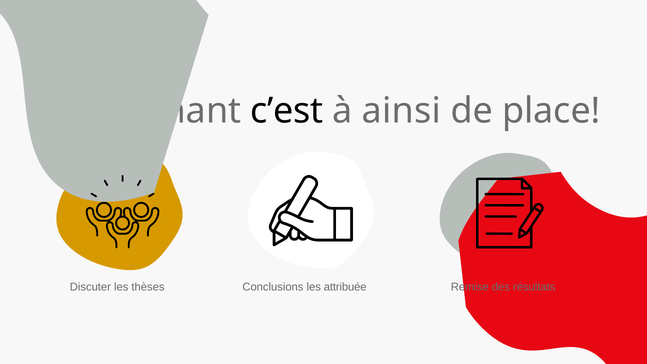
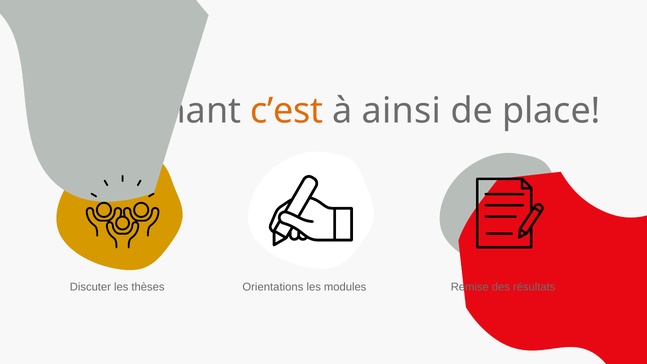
c’est colour: black -> orange (287, 111)
Conclusions: Conclusions -> Orientations (273, 287)
attribuée: attribuée -> modules (345, 287)
